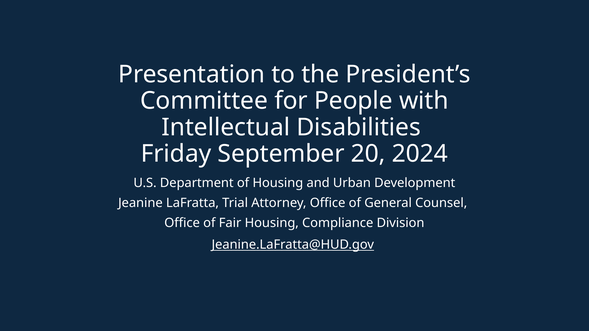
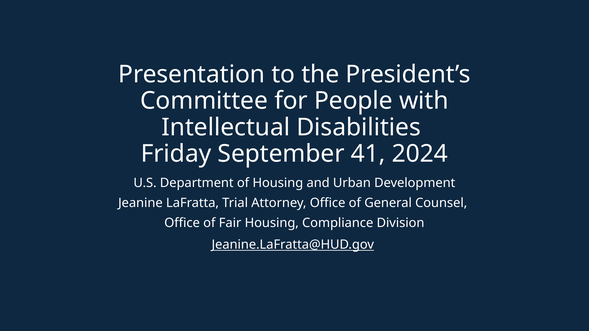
20: 20 -> 41 (368, 154)
